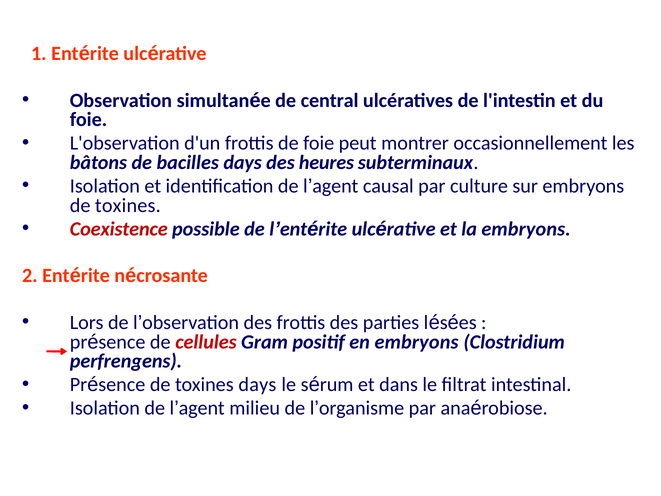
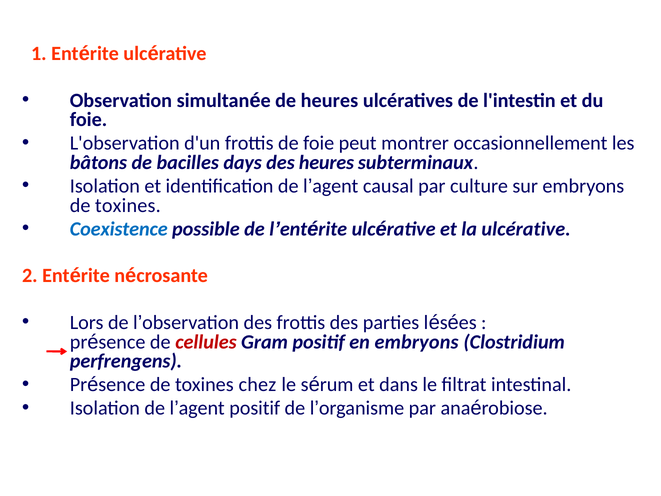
de central: central -> heures (329, 100)
Coexistence colour: red -> blue (119, 229)
la embryons: embryons -> ulcérative (526, 229)
toxines days: days -> chez (257, 385)
l’agent milieu: milieu -> positif (255, 408)
